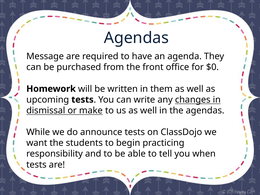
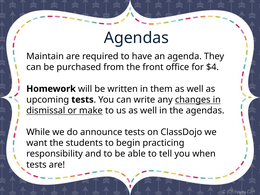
Message: Message -> Maintain (45, 56)
$0: $0 -> $4 (212, 67)
